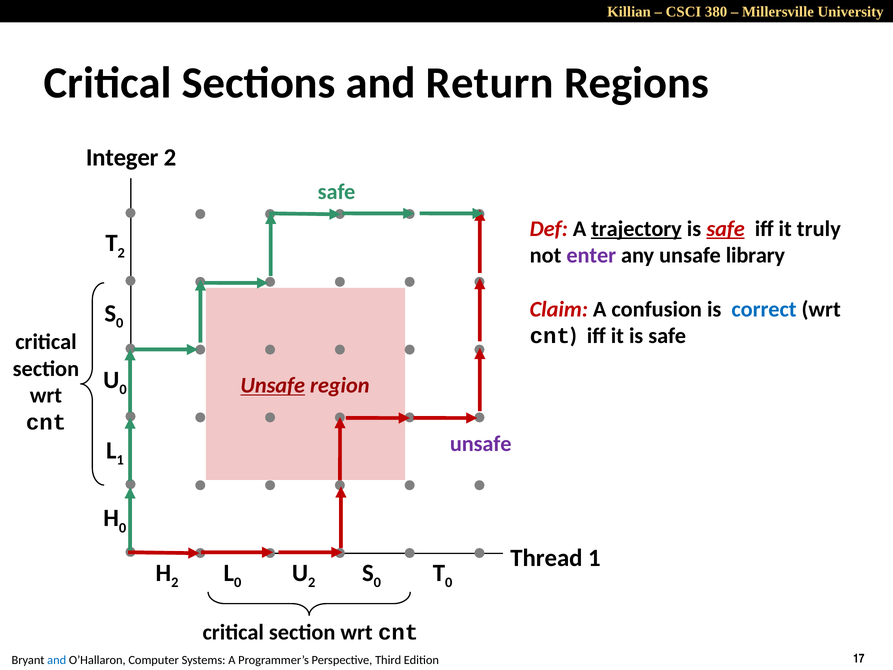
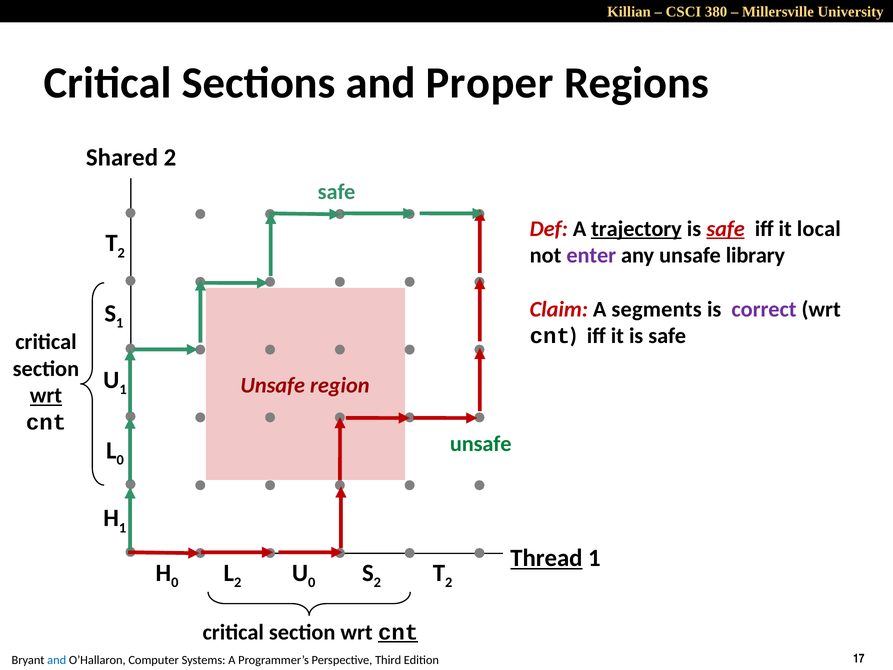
Return: Return -> Proper (490, 83)
Integer: Integer -> Shared (122, 157)
truly: truly -> local (819, 229)
confusion: confusion -> segments (657, 309)
correct colour: blue -> purple (764, 309)
0: 0 -> 1 (120, 323)
0: 0 -> 1 (123, 389)
Unsafe underline: present -> none (273, 385)
wrt underline: none -> present (46, 395)
unsafe colour: purple -> green (481, 443)
1: 1 -> 0 (120, 460)
0: 0 -> 1 (123, 528)
Thread underline: none -> present (546, 558)
2: 2 -> 0 (175, 582)
0: 0 -> 2 (238, 582)
2: 2 -> 0 (312, 582)
0: 0 -> 2 (377, 582)
0: 0 -> 2 (449, 582)
cnt underline: none -> present (398, 632)
